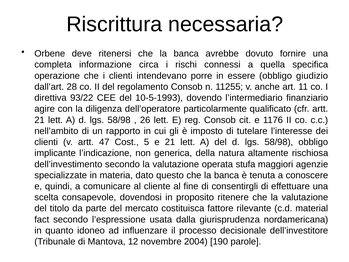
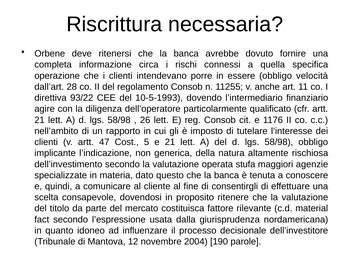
giudizio: giudizio -> velocità (312, 76)
